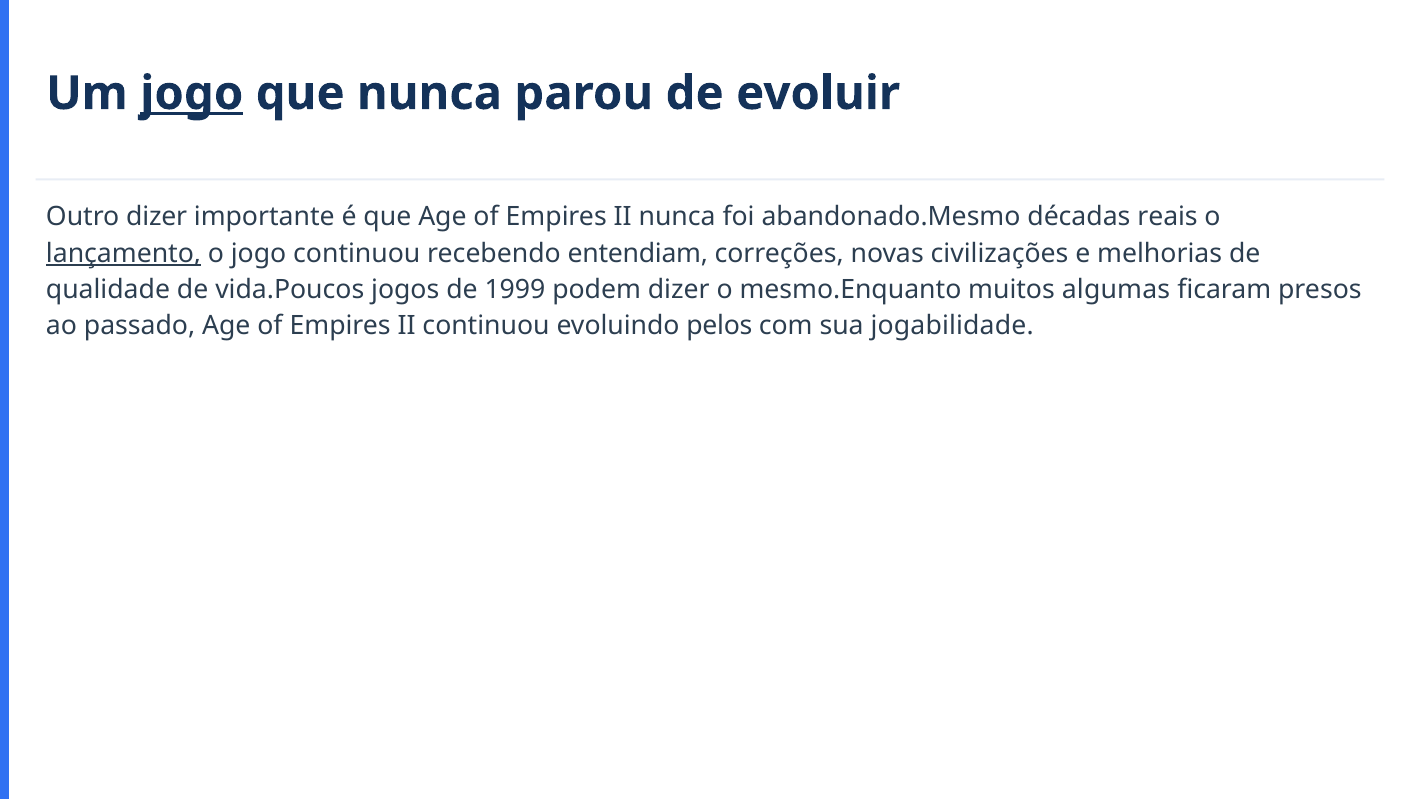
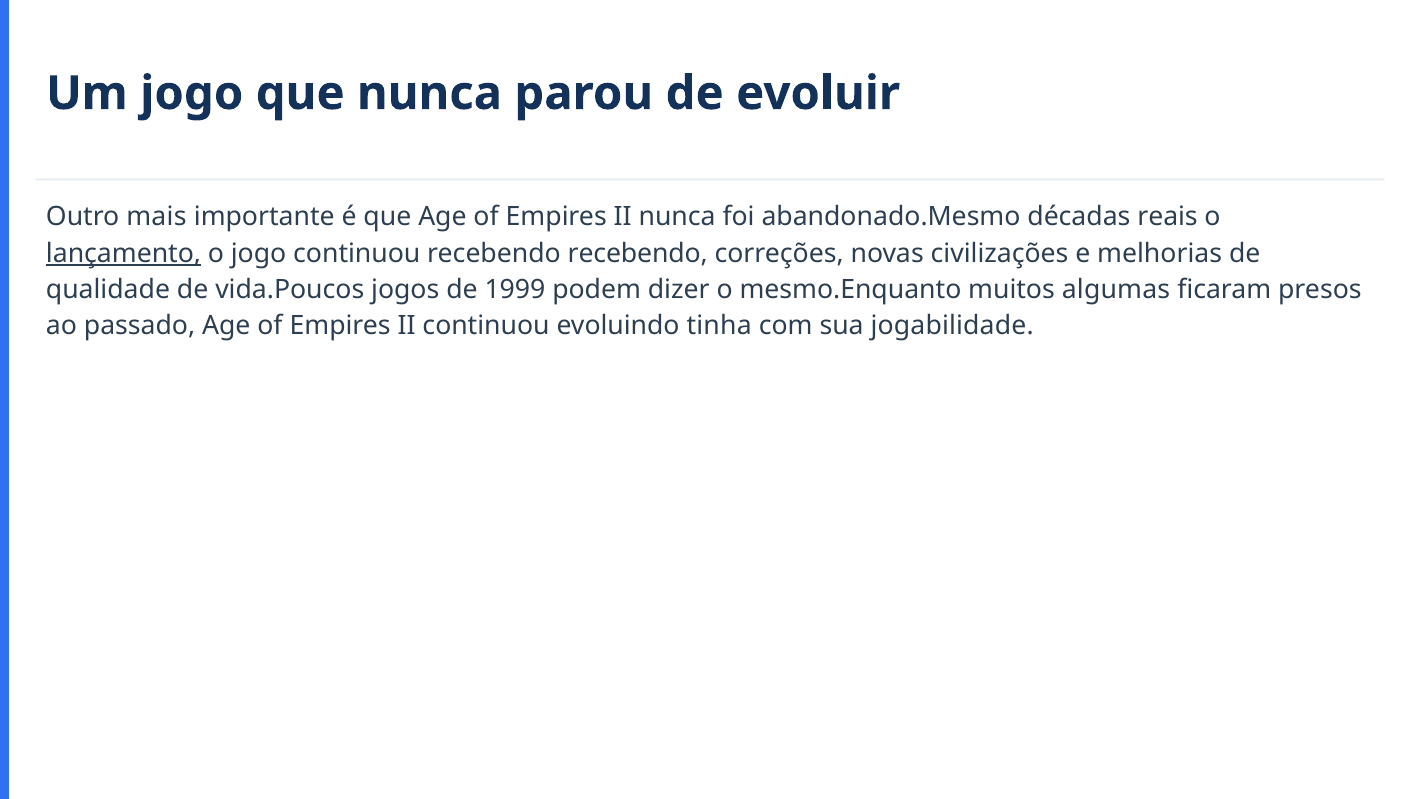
jogo underline: present -> none (192, 93)
Outro dizer: dizer -> mais (156, 217)
recebendo entendiam: entendiam -> recebendo (638, 253)
pelos: pelos -> tinha (719, 326)
